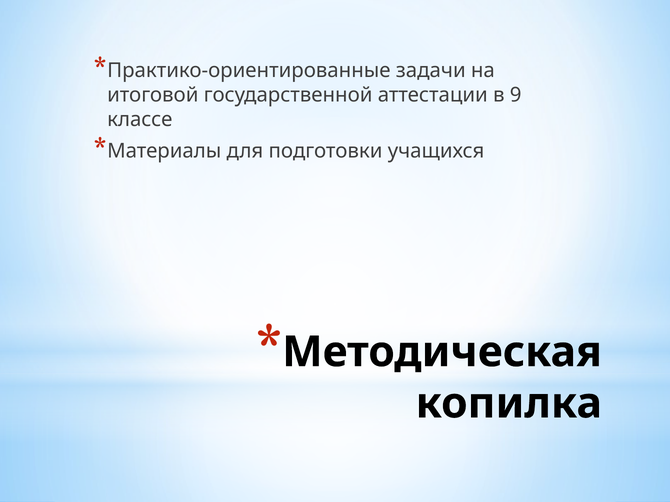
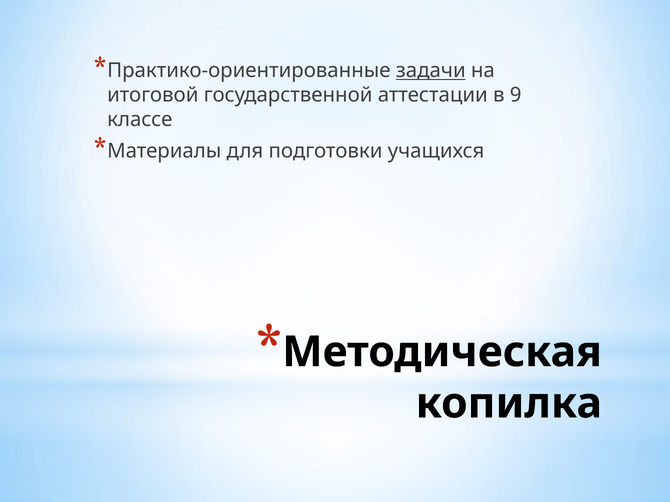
задачи underline: none -> present (431, 71)
